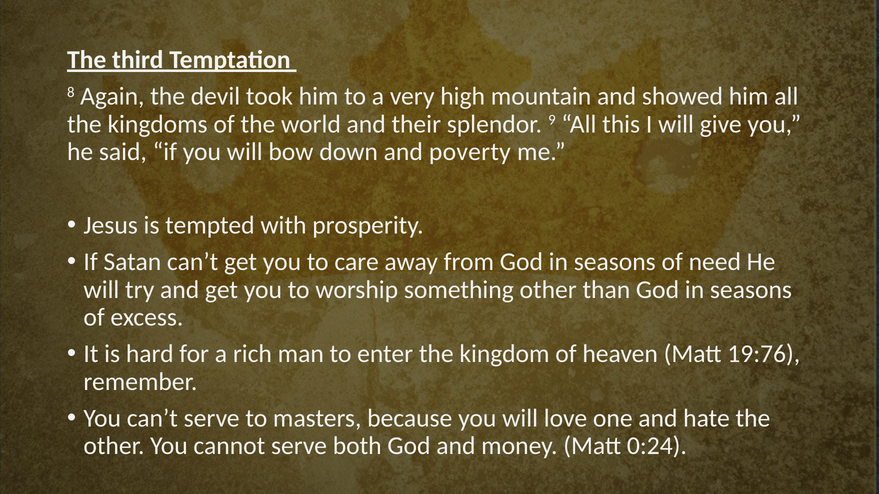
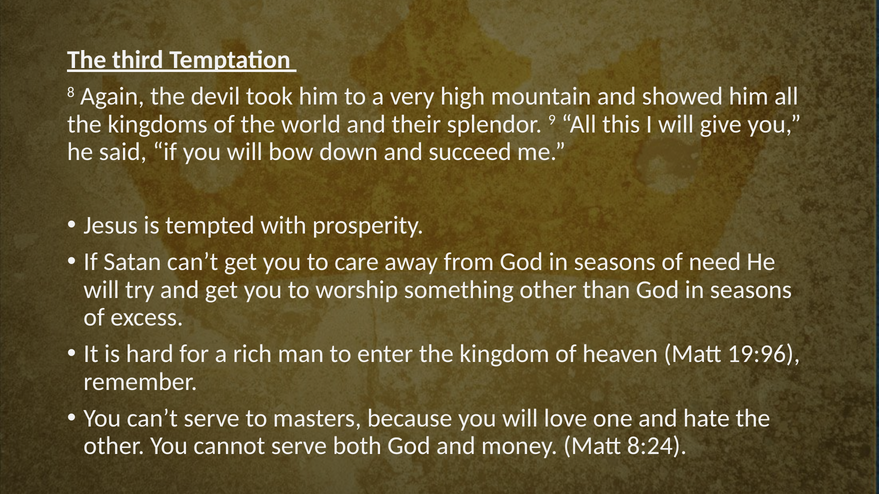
poverty: poverty -> succeed (470, 152)
19:76: 19:76 -> 19:96 (764, 354)
0:24: 0:24 -> 8:24 (657, 446)
